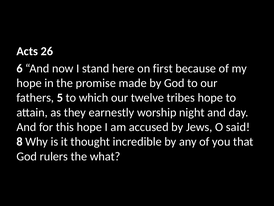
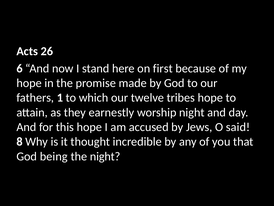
5: 5 -> 1 (60, 98)
rulers: rulers -> being (54, 156)
the what: what -> night (105, 156)
